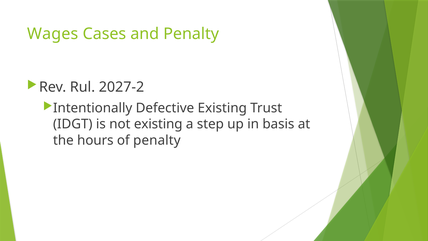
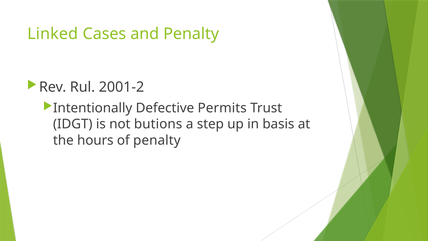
Wages: Wages -> Linked (53, 34)
2027-2: 2027-2 -> 2001-2 (121, 87)
Defective Existing: Existing -> Permits (222, 108)
not existing: existing -> butions (158, 124)
